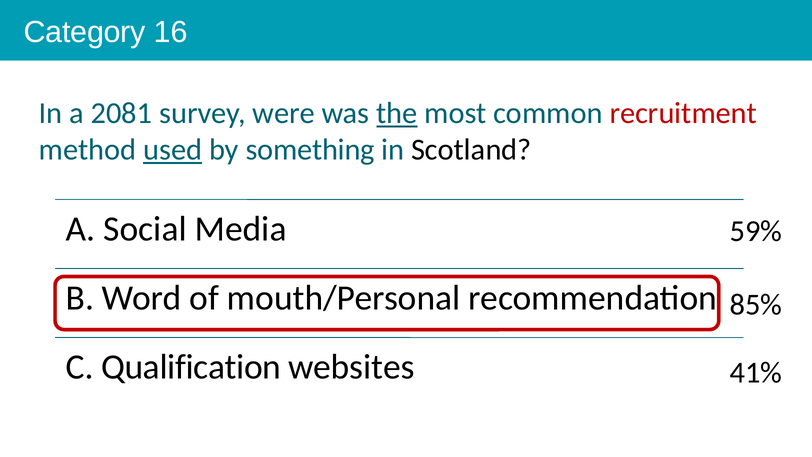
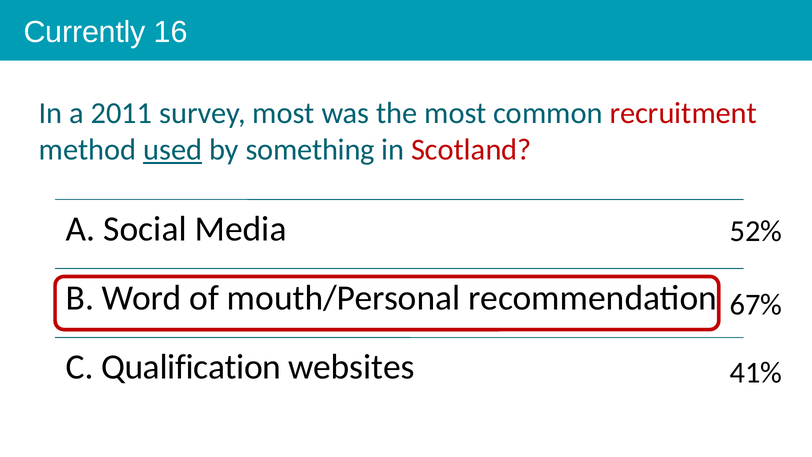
Category: Category -> Currently (85, 32)
2081: 2081 -> 2011 (121, 113)
survey were: were -> most (284, 113)
the underline: present -> none (397, 113)
Scotland colour: black -> red (471, 150)
59%: 59% -> 52% (756, 231)
85%: 85% -> 67% (756, 305)
